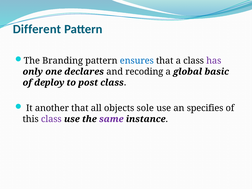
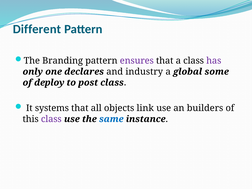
ensures colour: blue -> purple (137, 61)
recoding: recoding -> industry (144, 72)
basic: basic -> some (217, 72)
another: another -> systems (52, 108)
sole: sole -> link (145, 108)
specifies: specifies -> builders (205, 108)
same colour: purple -> blue (111, 119)
